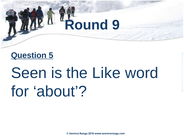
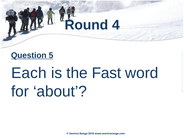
9: 9 -> 4 (116, 25)
Seen: Seen -> Each (29, 73)
Like: Like -> Fast (106, 73)
